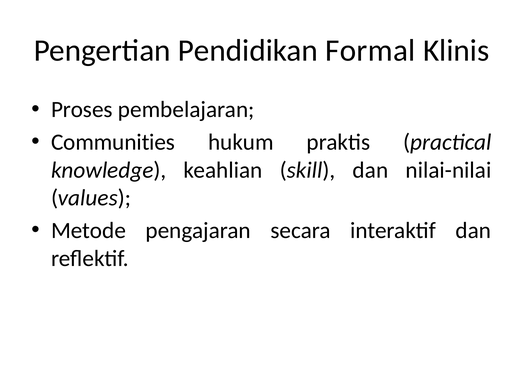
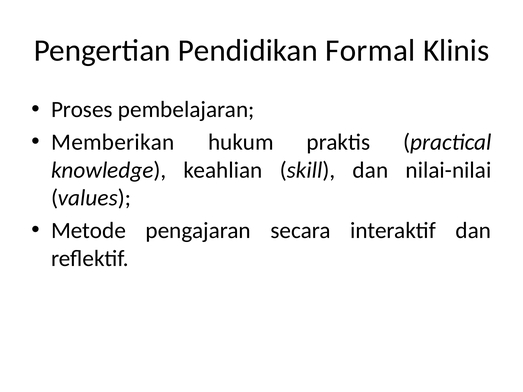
Communities: Communities -> Memberikan (113, 142)
